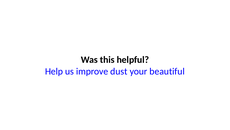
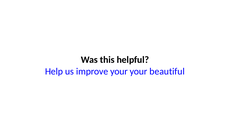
improve dust: dust -> your (119, 71)
